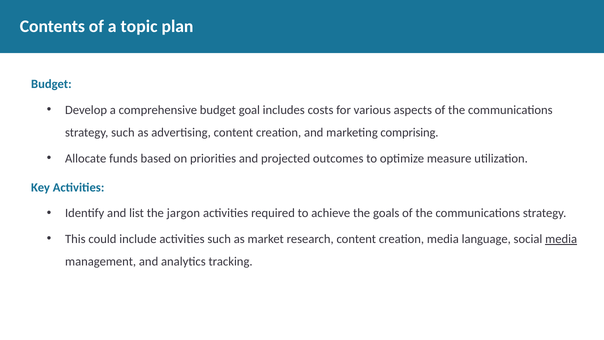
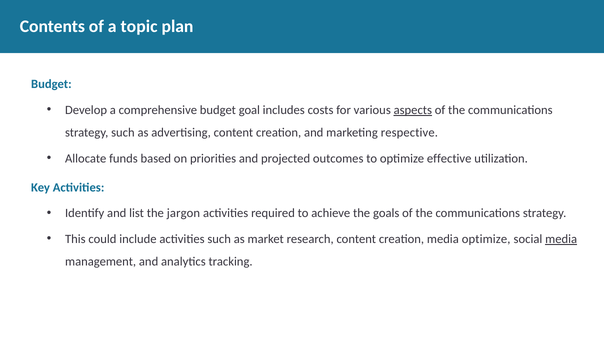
aspects underline: none -> present (413, 110)
comprising: comprising -> respective (409, 133)
measure: measure -> effective (449, 158)
media language: language -> optimize (486, 239)
